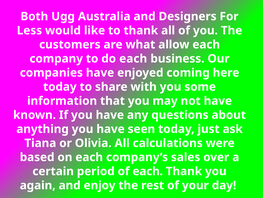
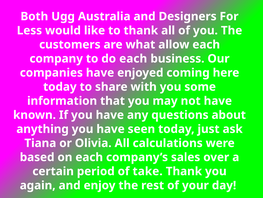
of each: each -> take (148, 171)
